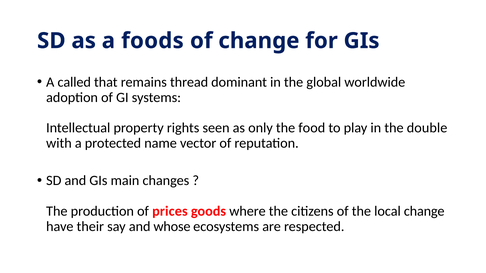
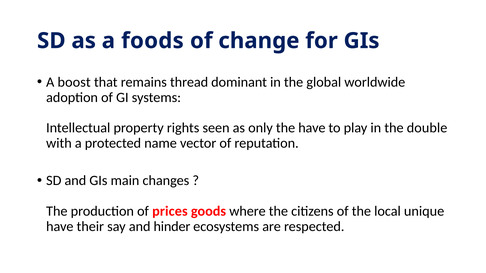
called: called -> boost (74, 82)
the food: food -> have (312, 128)
local change: change -> unique (424, 211)
whose: whose -> hinder (172, 227)
